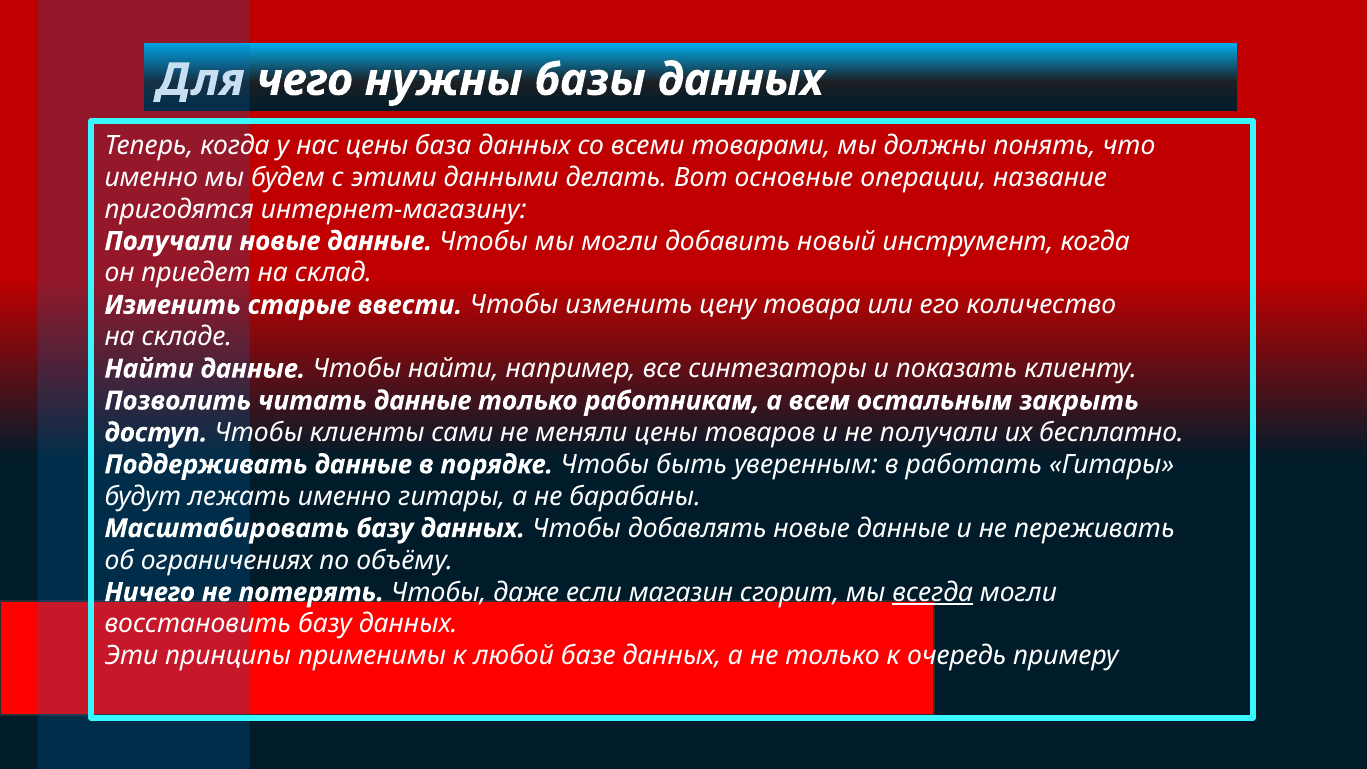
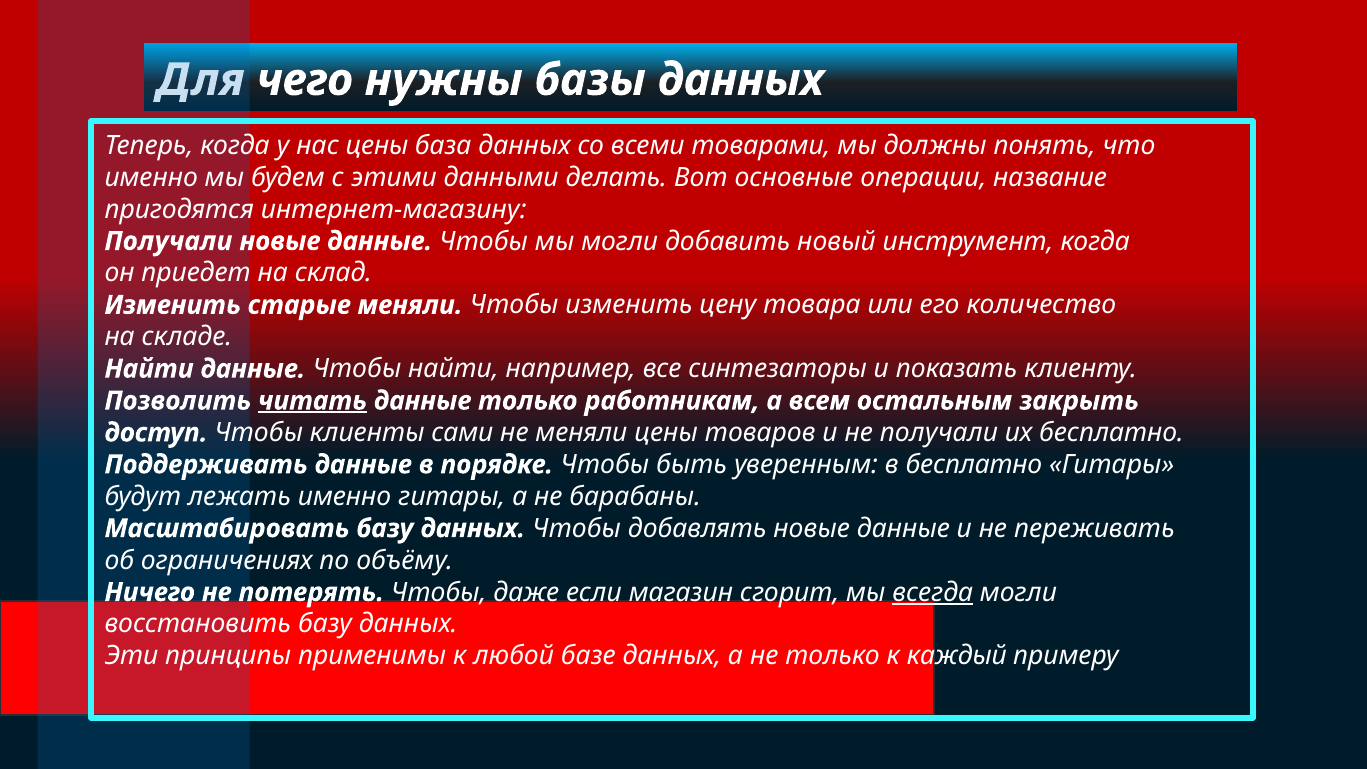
старые ввести: ввести -> меняли (410, 305)
читать underline: none -> present (312, 401)
в работать: работать -> бесплатно (974, 465)
очередь: очередь -> каждый (957, 656)
